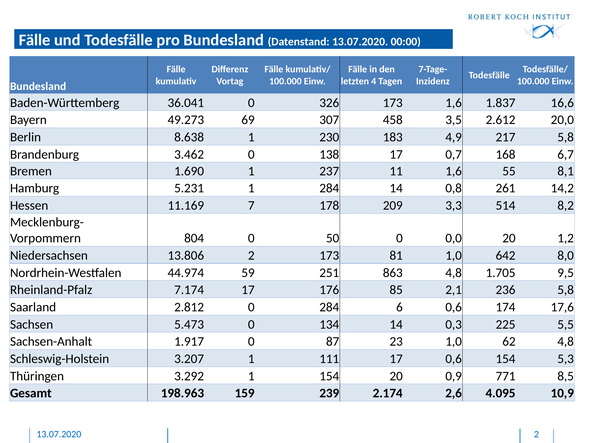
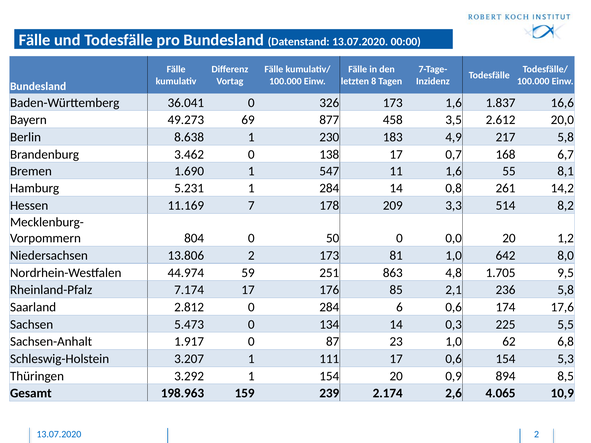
4: 4 -> 8 (374, 81)
307: 307 -> 877 (329, 120)
237: 237 -> 547 (329, 171)
62 4,8: 4,8 -> 6,8 (566, 342)
771: 771 -> 894 (506, 376)
4.095: 4.095 -> 4.065 (500, 394)
